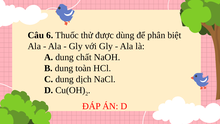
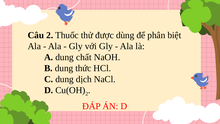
Câu 6: 6 -> 2 (50, 35)
toàn: toàn -> thức (83, 68)
